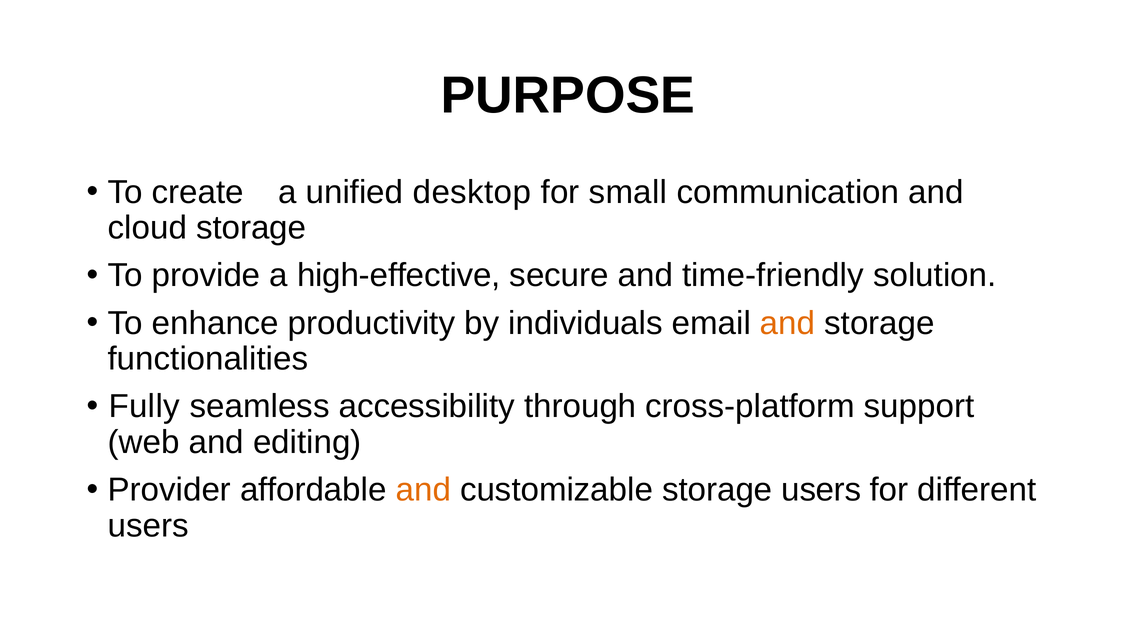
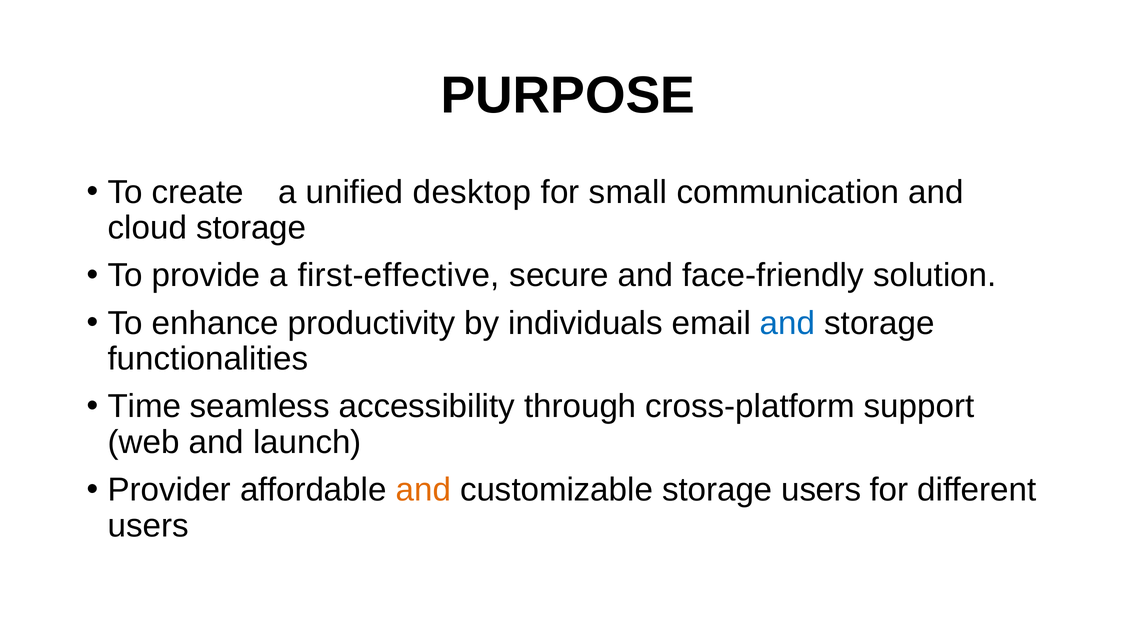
high-effective: high-effective -> first-effective (399, 275)
time-friendly: time-friendly -> face-friendly (773, 275)
and colour: orange -> blue (788, 323)
Fully: Fully -> Time (144, 407)
editing: editing -> launch (307, 442)
